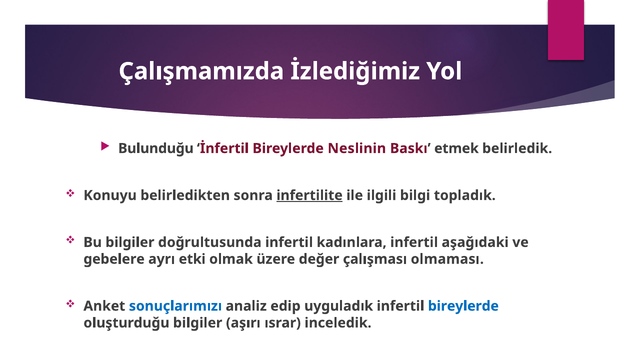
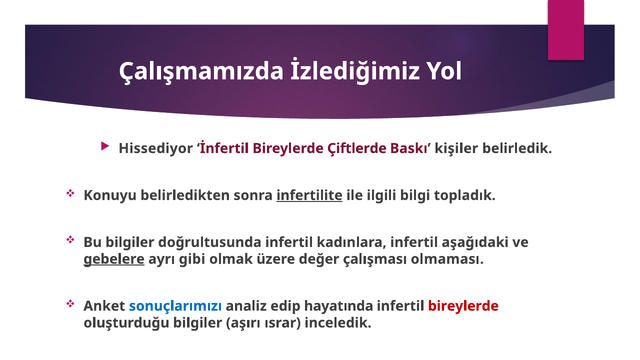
Bulunduğu: Bulunduğu -> Hissediyor (156, 148)
Neslinin: Neslinin -> Çiftlerde (357, 148)
etmek: etmek -> kişiler (456, 148)
gebelere underline: none -> present (114, 259)
etki: etki -> gibi (192, 259)
uyguladık: uyguladık -> hayatında (339, 306)
bireylerde colour: blue -> red (463, 306)
